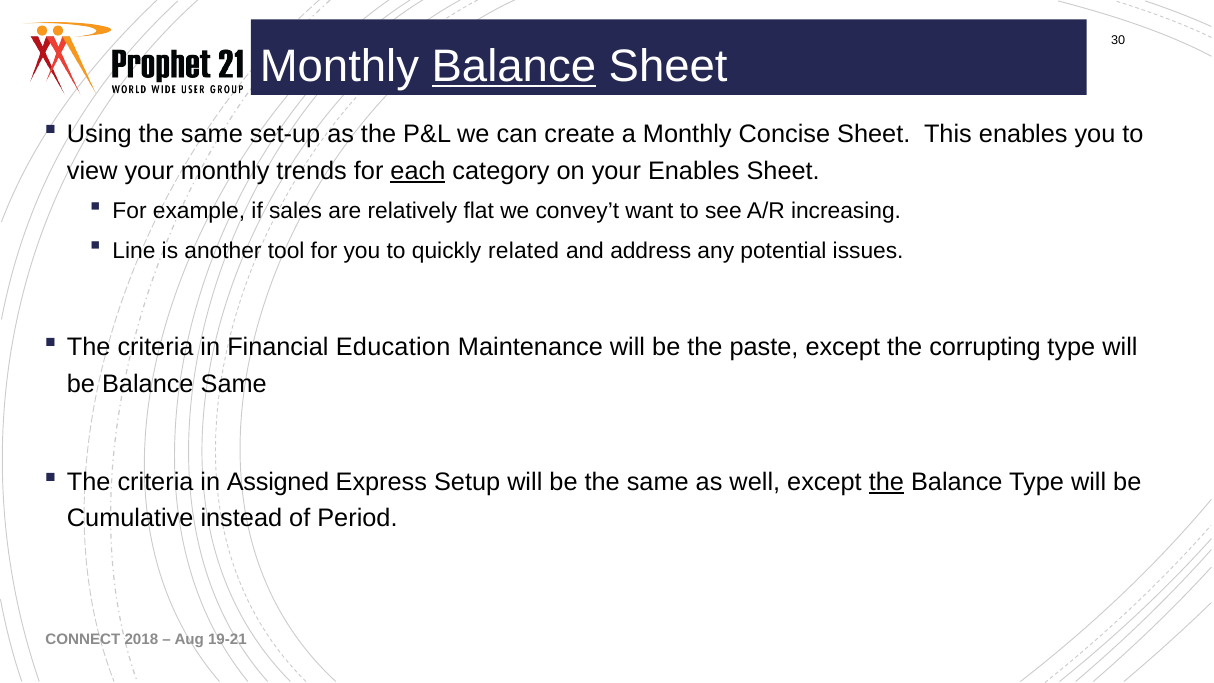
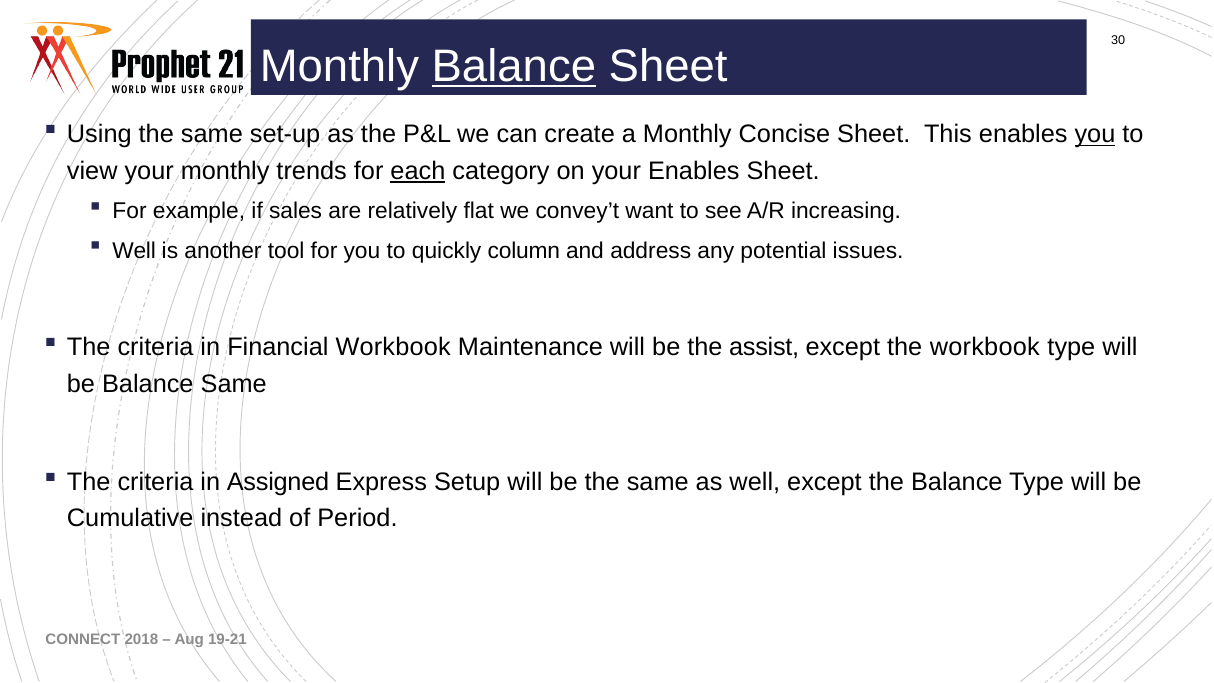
you underline: none -> present (1095, 135)
Line: Line -> Well (134, 250)
related: related -> column (524, 250)
Financial Education: Education -> Workbook (393, 347)
paste: paste -> assist (764, 347)
the corrupting: corrupting -> workbook (985, 347)
the underline: present -> none (886, 482)
